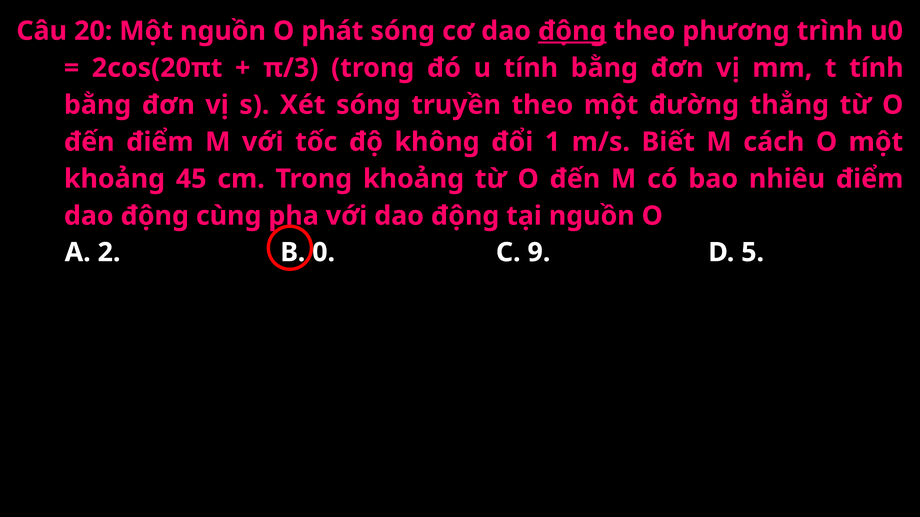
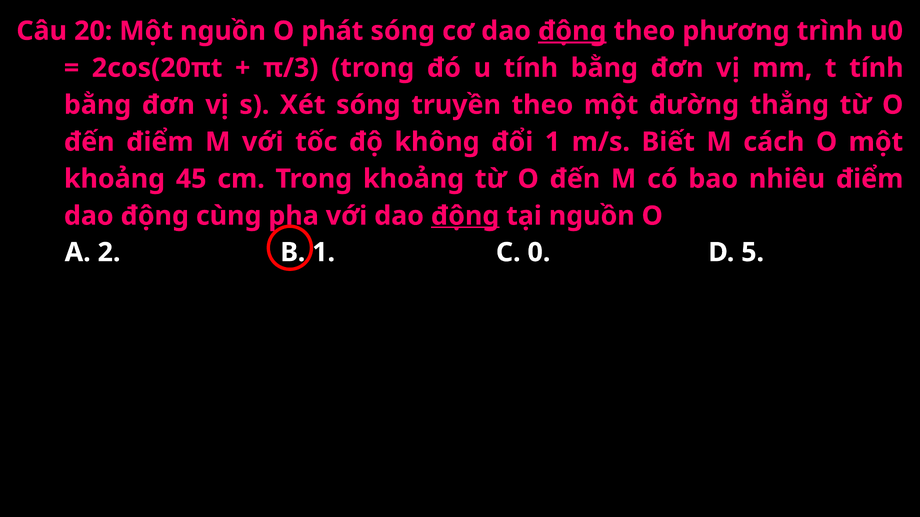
động underline: none -> present (465, 216)
0: 0 -> 1 (324, 253)
9: 9 -> 0 (539, 253)
